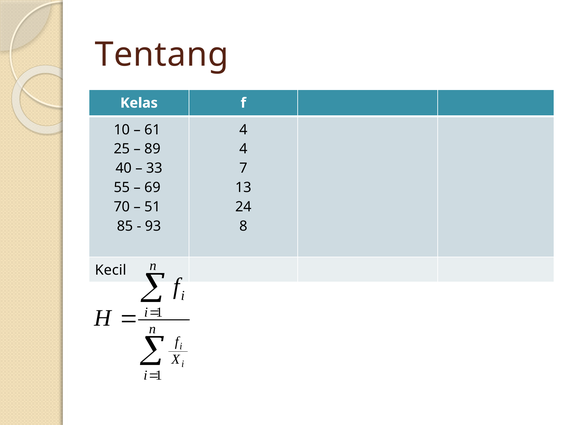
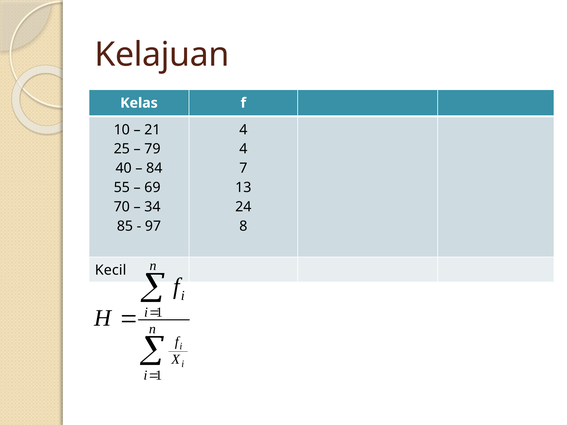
Tentang: Tentang -> Kelajuan (162, 55)
61: 61 -> 21 (152, 130)
89: 89 -> 79 (152, 149)
33: 33 -> 84 (154, 168)
51: 51 -> 34 (152, 207)
93: 93 -> 97 (153, 226)
